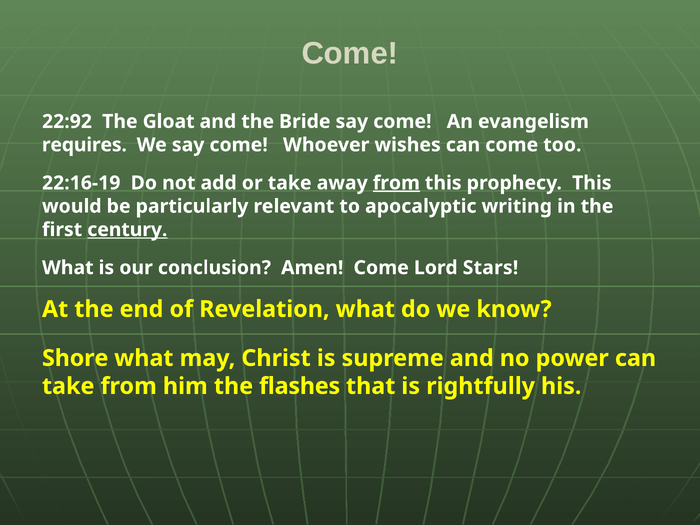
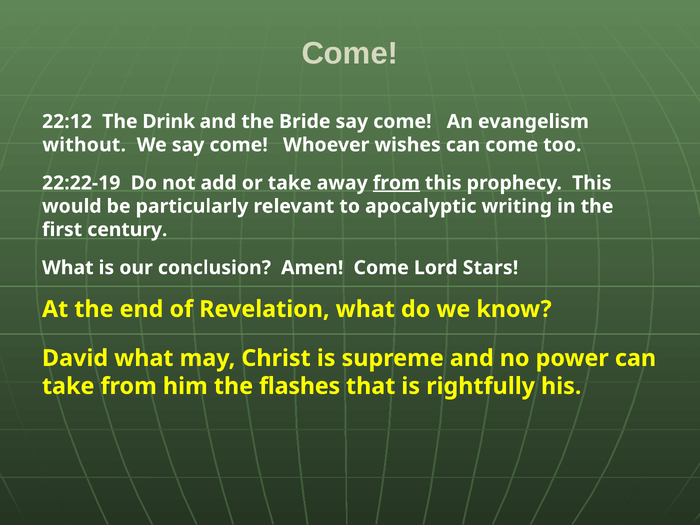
22:92: 22:92 -> 22:12 (67, 122)
Gloat: Gloat -> Drink (169, 122)
requires: requires -> without (84, 145)
22:16-19: 22:16-19 -> 22:22-19 (81, 183)
century underline: present -> none (127, 230)
Shore: Shore -> David (75, 358)
